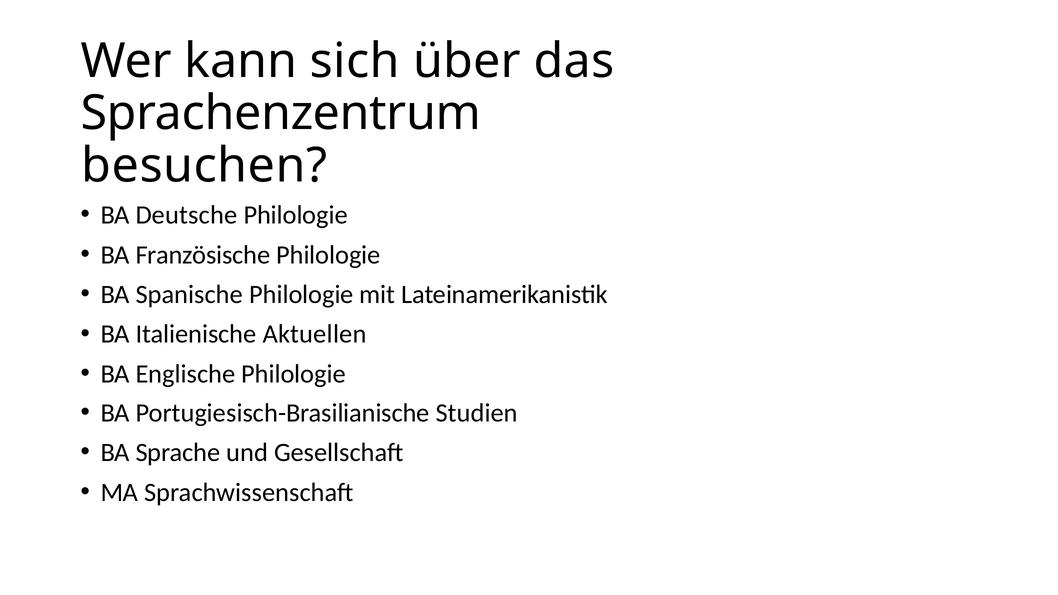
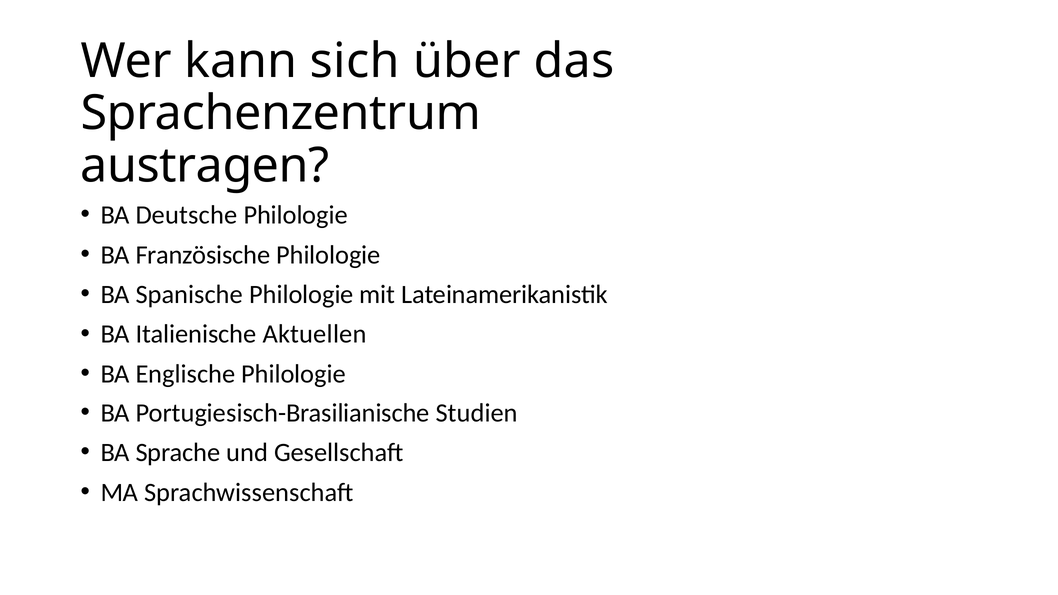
besuchen: besuchen -> austragen (205, 166)
